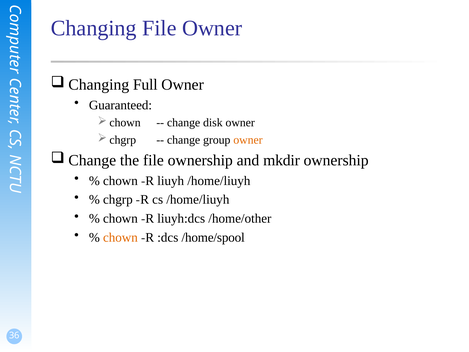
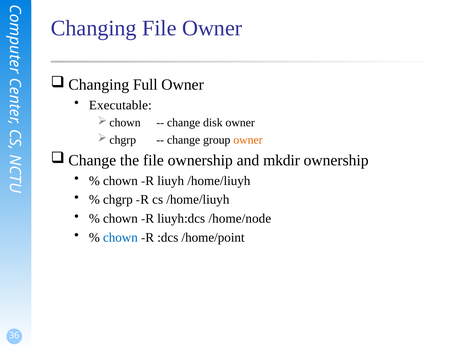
Guaranteed: Guaranteed -> Executable (120, 105)
/home/other: /home/other -> /home/node (240, 218)
chown colour: orange -> blue (120, 237)
/home/spool: /home/spool -> /home/point (213, 237)
